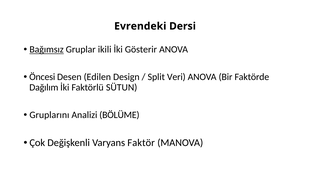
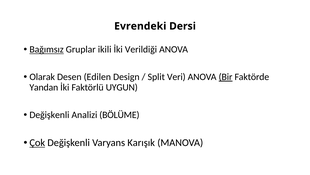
Gösterir: Gösterir -> Verildiği (141, 49)
Öncesi: Öncesi -> Olarak (42, 77)
Bir underline: none -> present (226, 77)
Dağılım: Dağılım -> Yandan (44, 87)
SÜTUN: SÜTUN -> UYGUN (122, 87)
Gruplarını: Gruplarını -> Değişkenli (49, 115)
Çok underline: none -> present (37, 142)
Faktör: Faktör -> Karışık (141, 142)
